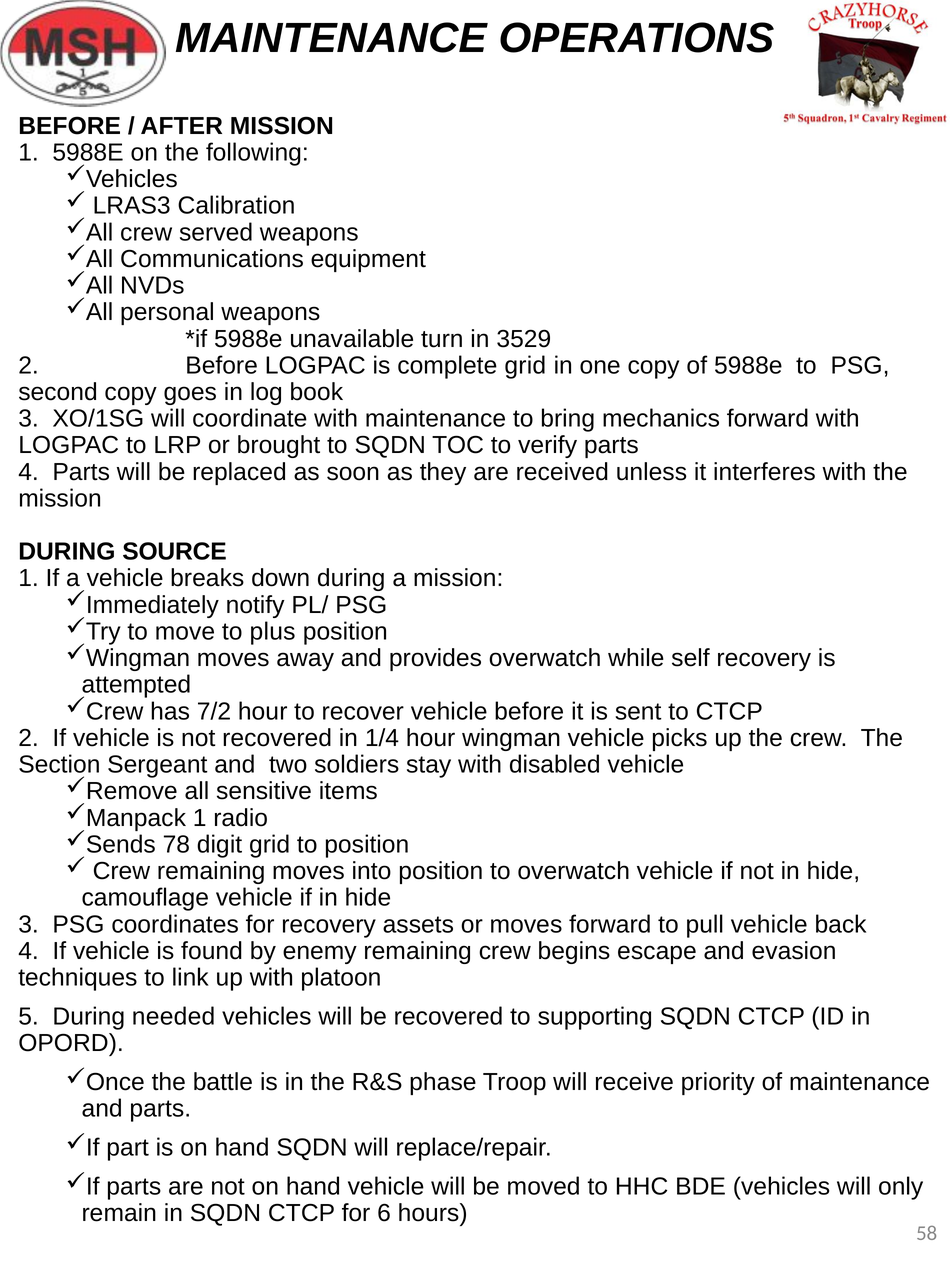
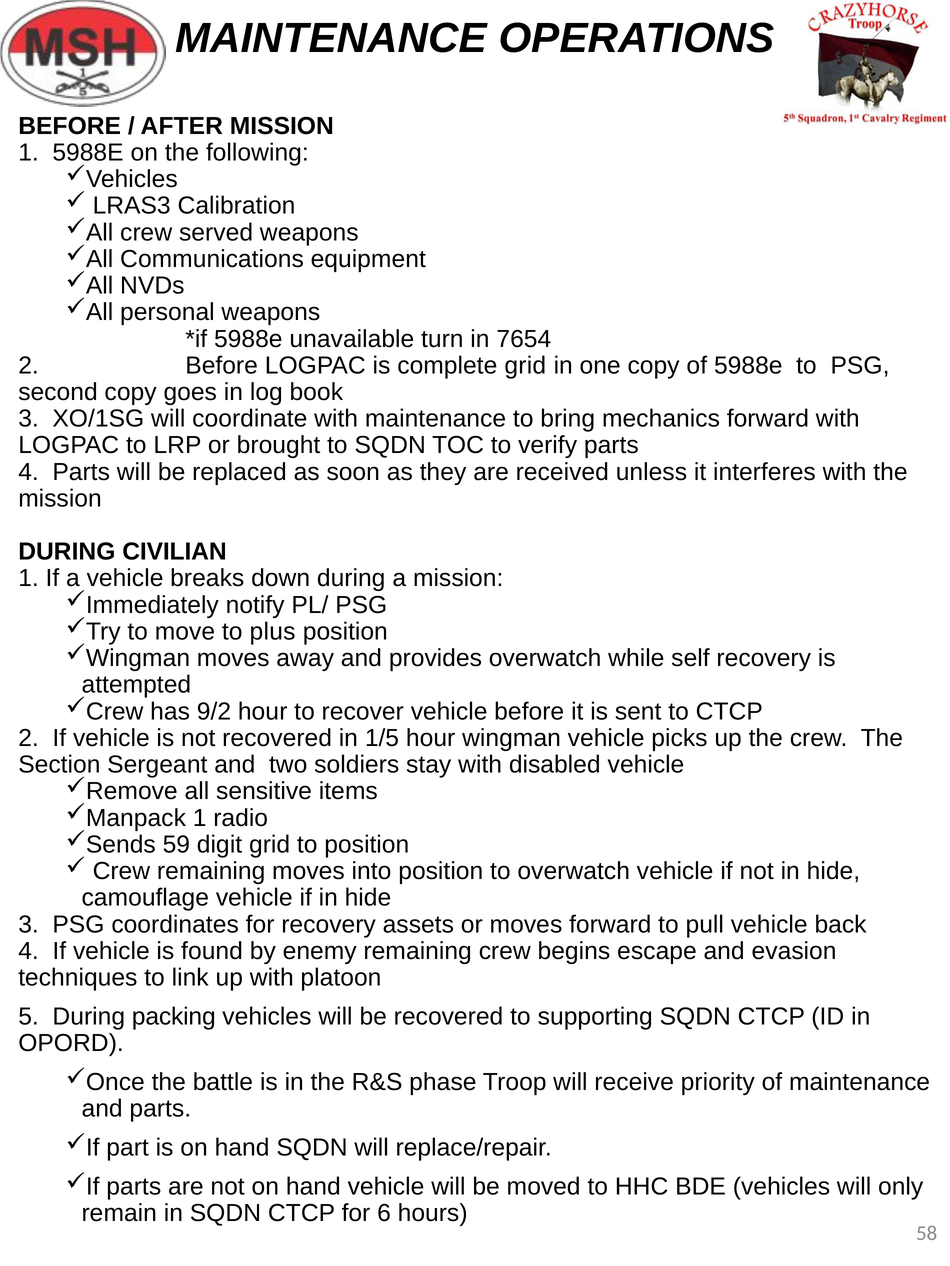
3529: 3529 -> 7654 (524, 339)
SOURCE: SOURCE -> CIVILIAN (174, 552)
7/2: 7/2 -> 9/2 (214, 712)
1/4: 1/4 -> 1/5 (382, 738)
78: 78 -> 59 (176, 845)
needed: needed -> packing (174, 1017)
